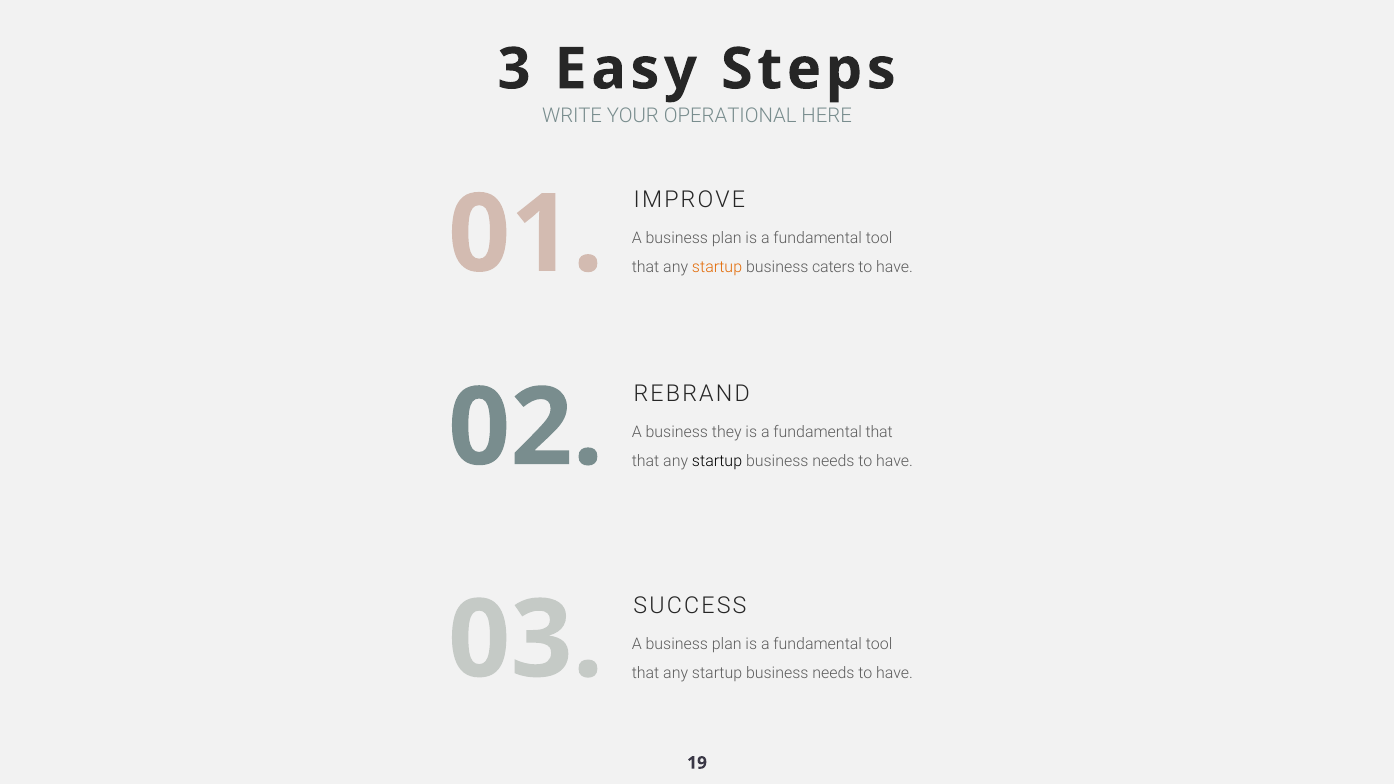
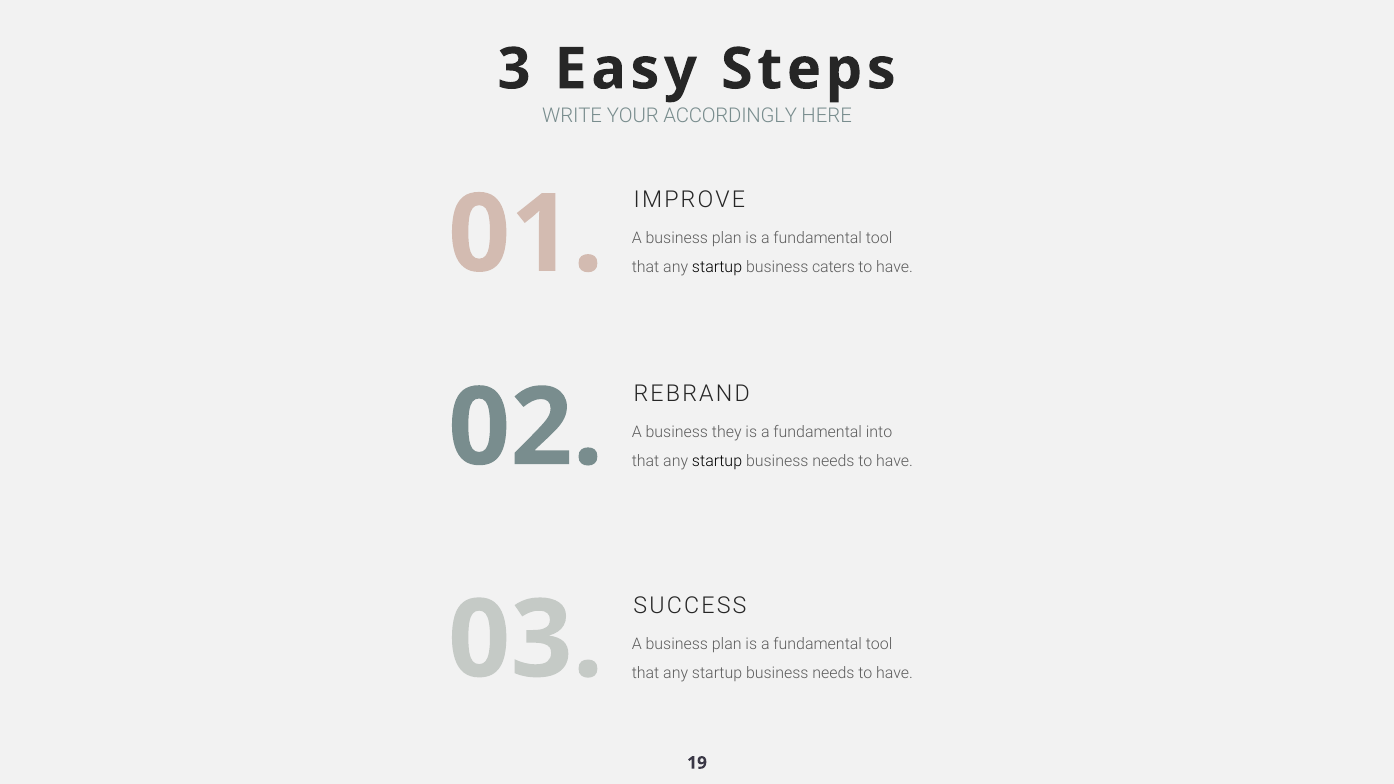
OPERATIONAL: OPERATIONAL -> ACCORDINGLY (730, 116)
startup colour: orange -> black (717, 268)
fundamental that: that -> into (879, 432)
